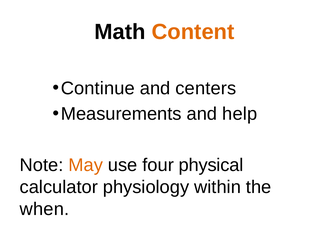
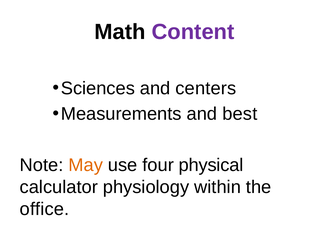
Content colour: orange -> purple (193, 32)
Continue: Continue -> Sciences (98, 88)
help: help -> best (240, 114)
when: when -> office (45, 209)
